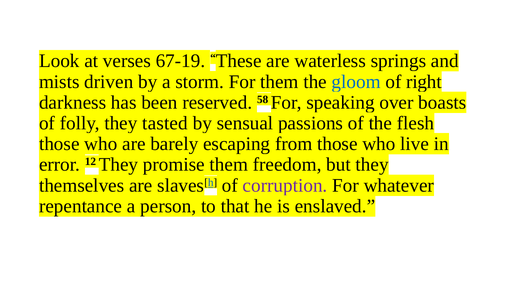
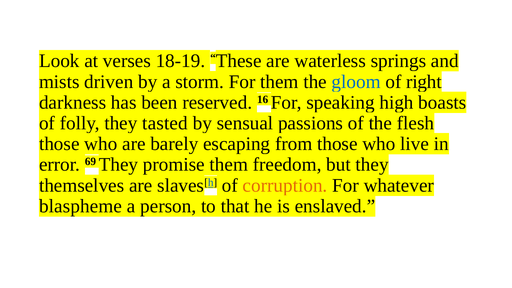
67-19: 67-19 -> 18-19 (181, 61)
58: 58 -> 16 (263, 99)
over: over -> high (396, 102)
12: 12 -> 69 (90, 162)
corruption colour: purple -> orange (285, 185)
repentance: repentance -> blaspheme (81, 206)
